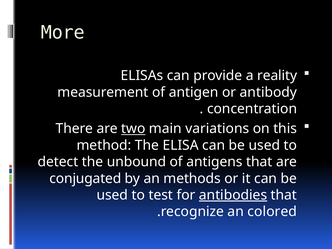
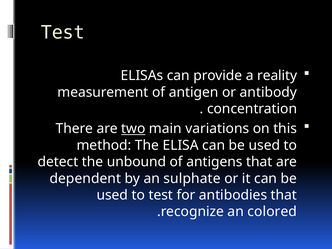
More: More -> Test (63, 33)
conjugated: conjugated -> dependent (85, 178)
methods: methods -> sulphate (192, 178)
antibodies underline: present -> none (233, 195)
